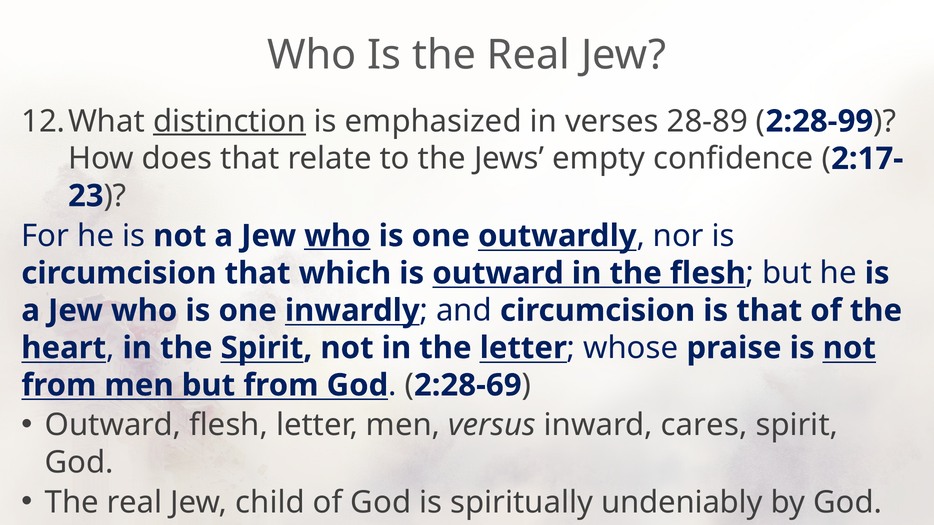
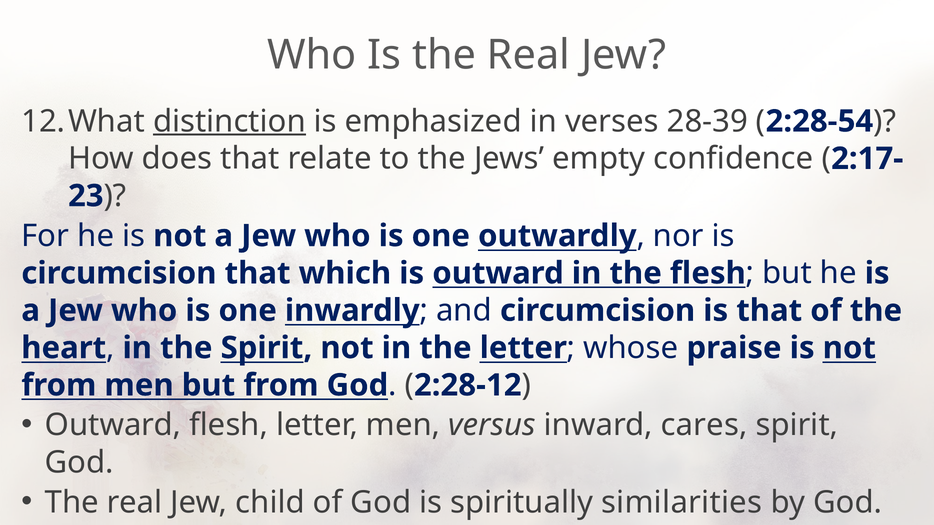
28-89: 28-89 -> 28-39 (707, 121)
2:28-99: 2:28-99 -> 2:28-54 (819, 121)
who underline: present -> none (337, 236)
2:28-69: 2:28-69 -> 2:28-12 (468, 385)
undeniably: undeniably -> similarities (682, 503)
